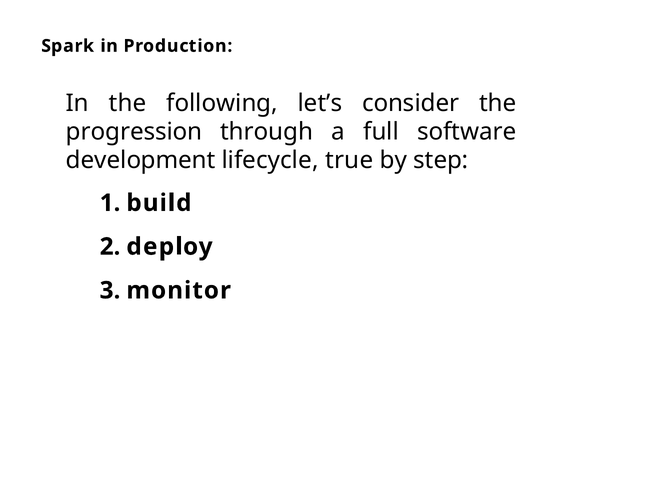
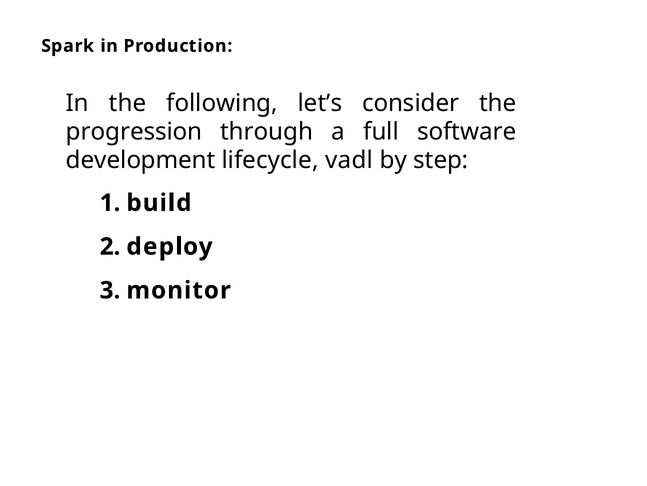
true: true -> vadl (349, 160)
